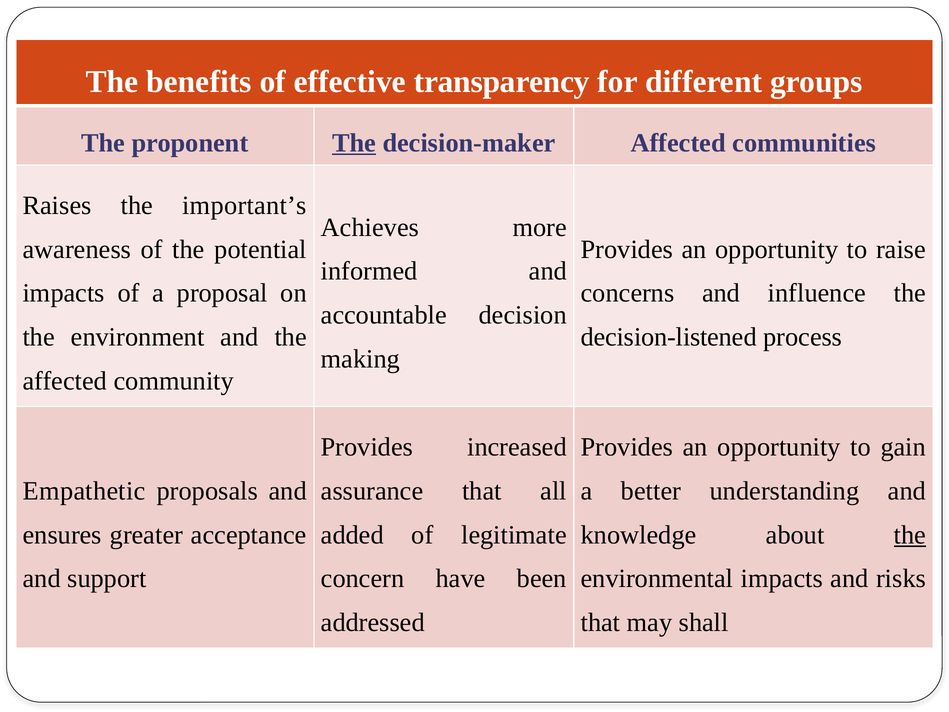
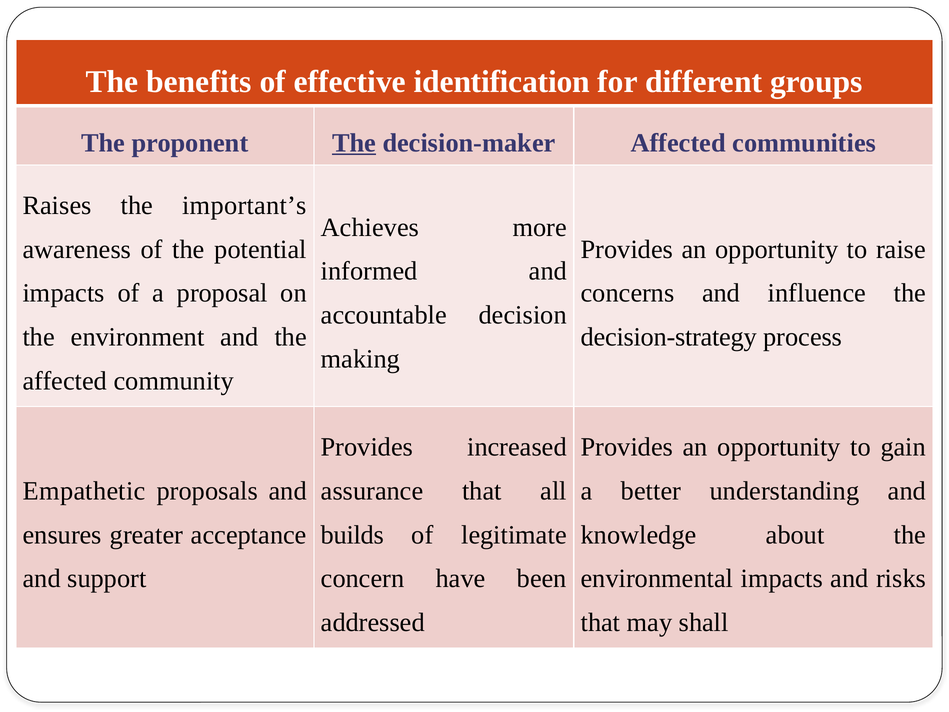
transparency: transparency -> identification (502, 82)
decision-listened: decision-listened -> decision-strategy (669, 337)
added: added -> builds (352, 535)
the underline: present -> none (910, 535)
